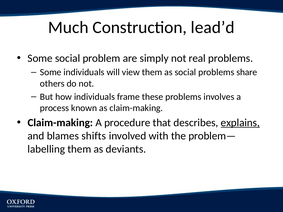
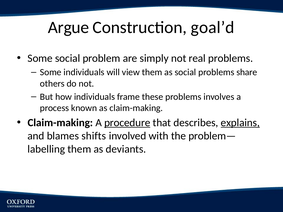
Much: Much -> Argue (68, 27)
lead’d: lead’d -> goal’d (213, 27)
procedure underline: none -> present (127, 123)
